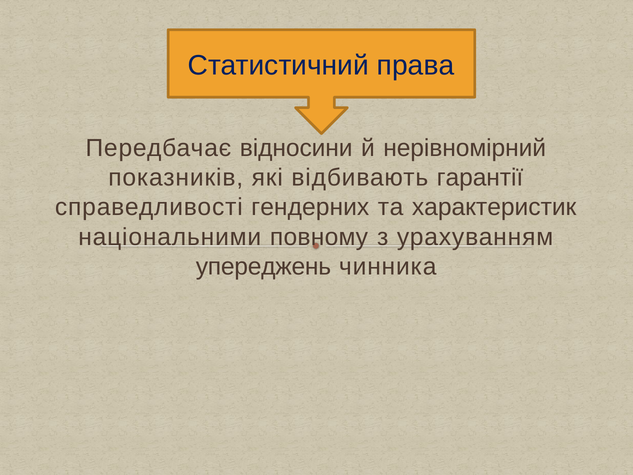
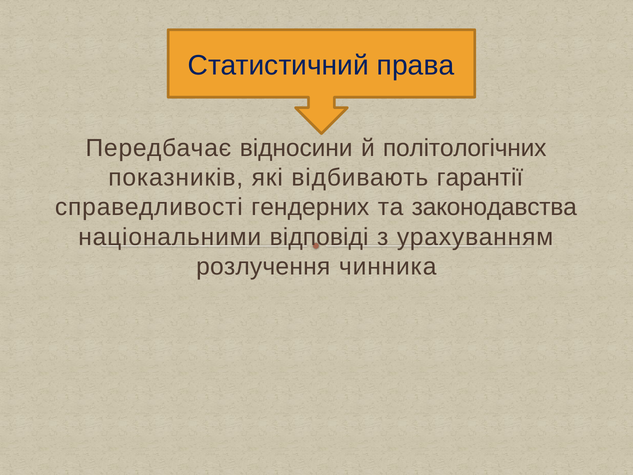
нерівномірний: нерівномірний -> політологічних (465, 148)
характеристик: характеристик -> законодавства (494, 207)
повному: повному -> відповіді (319, 237)
упереджень: упереджень -> розлучення (263, 266)
